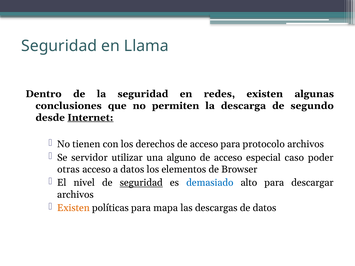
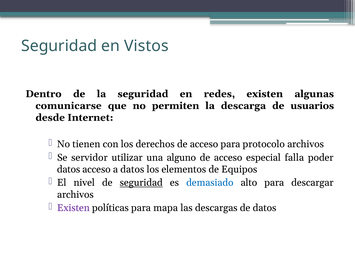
Llama: Llama -> Vistos (146, 46)
conclusiones: conclusiones -> comunicarse (69, 106)
segundo: segundo -> usuarios (312, 106)
Internet underline: present -> none (90, 118)
caso: caso -> falla (294, 158)
otras: otras -> datos (69, 170)
Browser: Browser -> Equipos (239, 170)
Existen colour: orange -> purple (73, 208)
